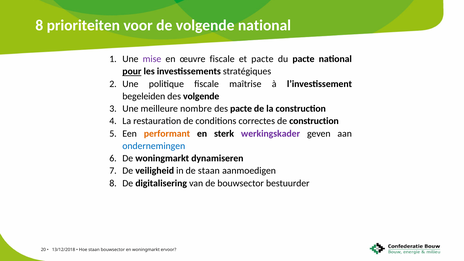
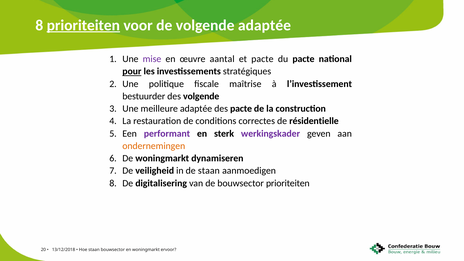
prioriteiten underline: none -> present (83, 25)
volgende national: national -> adaptée (264, 25)
œuvre fiscale: fiscale -> aantal (222, 59)
begeleiden: begeleiden -> bestuurder (144, 96)
meilleure nombre: nombre -> adaptée (196, 109)
de construction: construction -> résidentielle (314, 121)
performant colour: orange -> purple (167, 133)
ondernemingen colour: blue -> orange (154, 146)
bouwsector bestuurder: bestuurder -> prioriteiten (288, 183)
